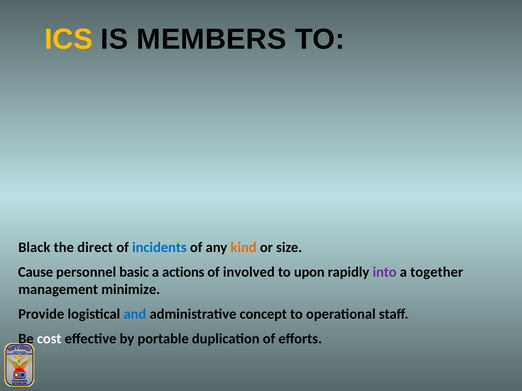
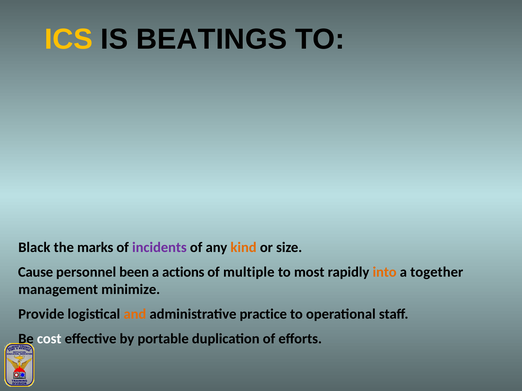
MEMBERS: MEMBERS -> BEATINGS (212, 39)
direct: direct -> marks (95, 248)
incidents colour: blue -> purple (159, 248)
basic: basic -> been (134, 272)
involved: involved -> multiple (249, 272)
upon: upon -> most (309, 272)
into colour: purple -> orange (385, 272)
and colour: blue -> orange (135, 314)
concept: concept -> practice (263, 314)
